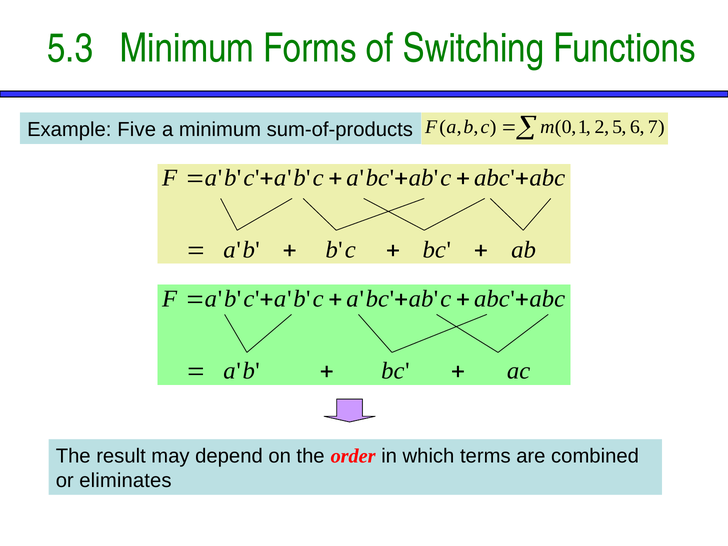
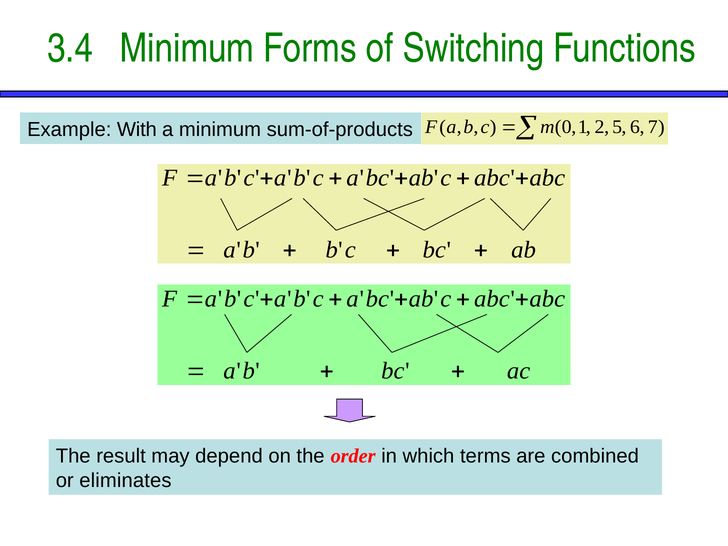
5.3: 5.3 -> 3.4 (70, 48)
Five: Five -> With (137, 130)
